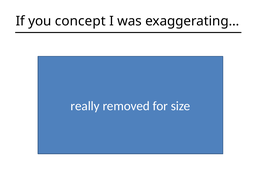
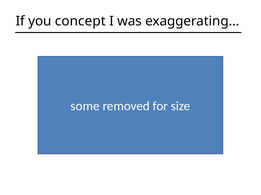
really: really -> some (85, 106)
